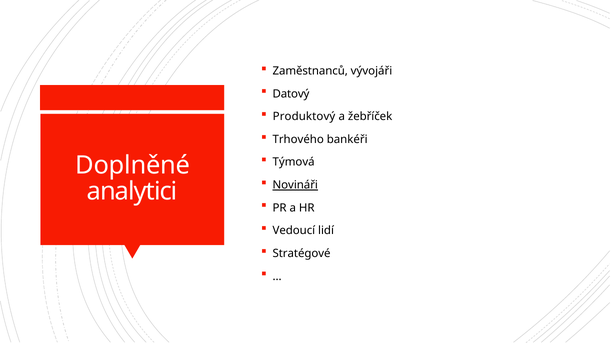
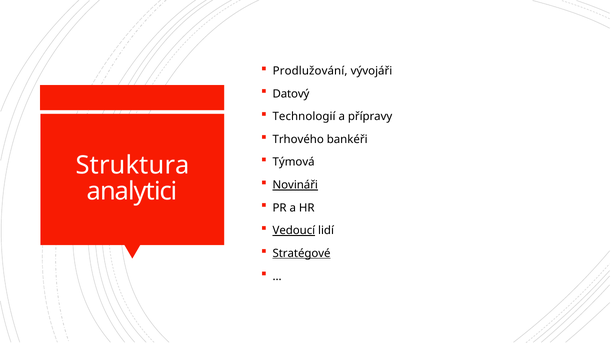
Zaměstnanců: Zaměstnanců -> Prodlužování (310, 71)
Produktový: Produktový -> Technologií (304, 117)
žebříček: žebříček -> přípravy (370, 117)
Doplněné: Doplněné -> Struktura (133, 166)
Vedoucí underline: none -> present (294, 231)
Stratégové underline: none -> present (302, 254)
